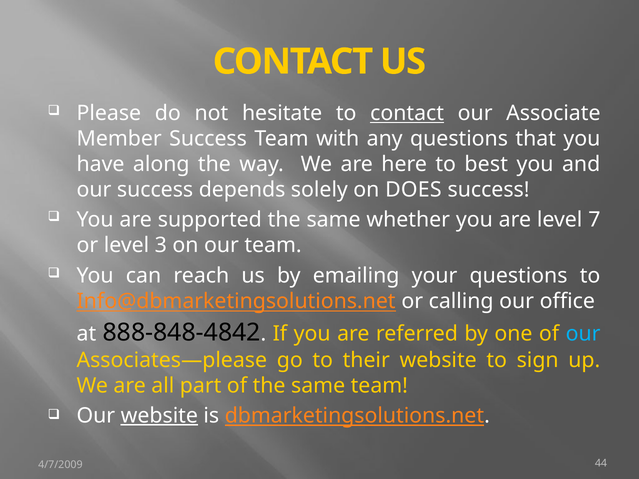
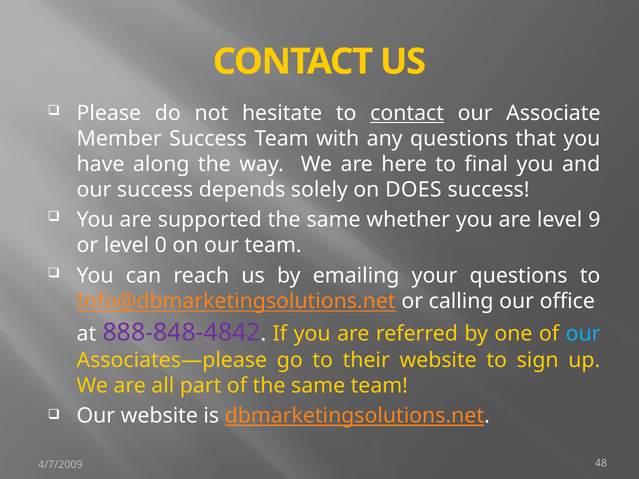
best: best -> final (486, 164)
7: 7 -> 9 (594, 220)
3: 3 -> 0 (161, 245)
888-848-4842 colour: black -> purple (182, 333)
website underline: present -> none (159, 416)
44: 44 -> 48 (601, 463)
